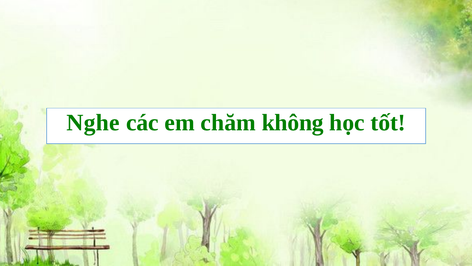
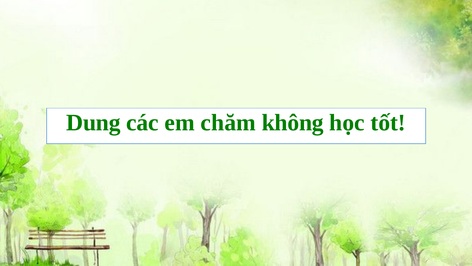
Nghe: Nghe -> Dung (93, 122)
